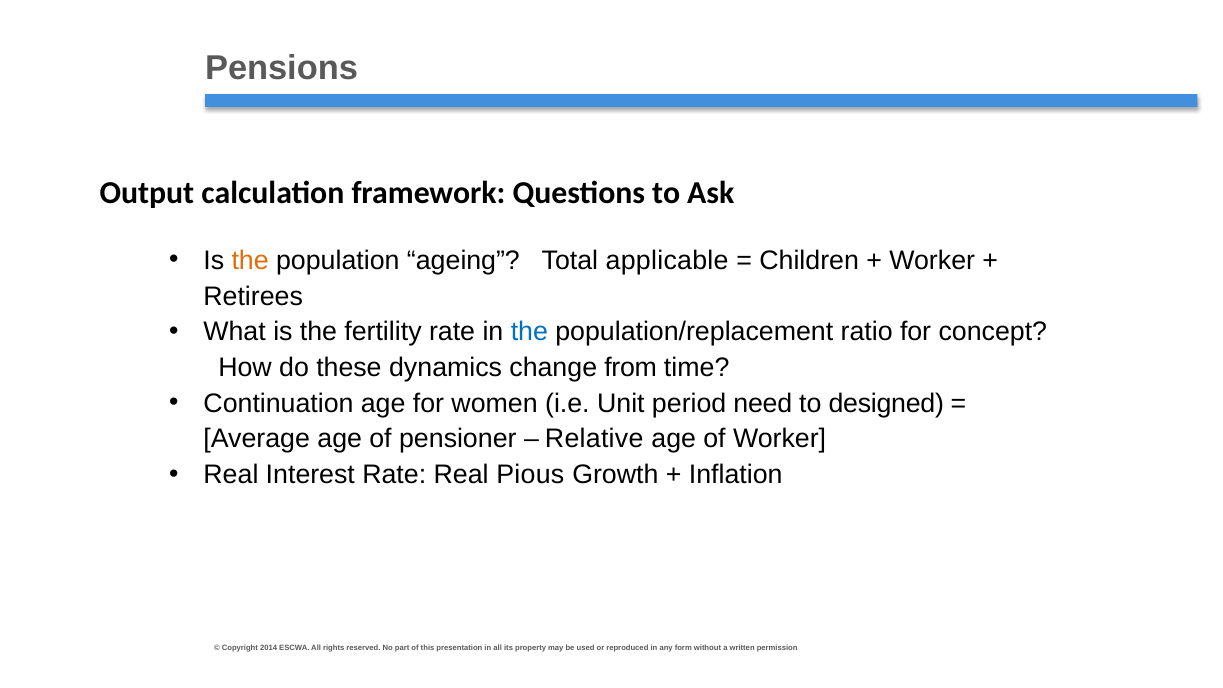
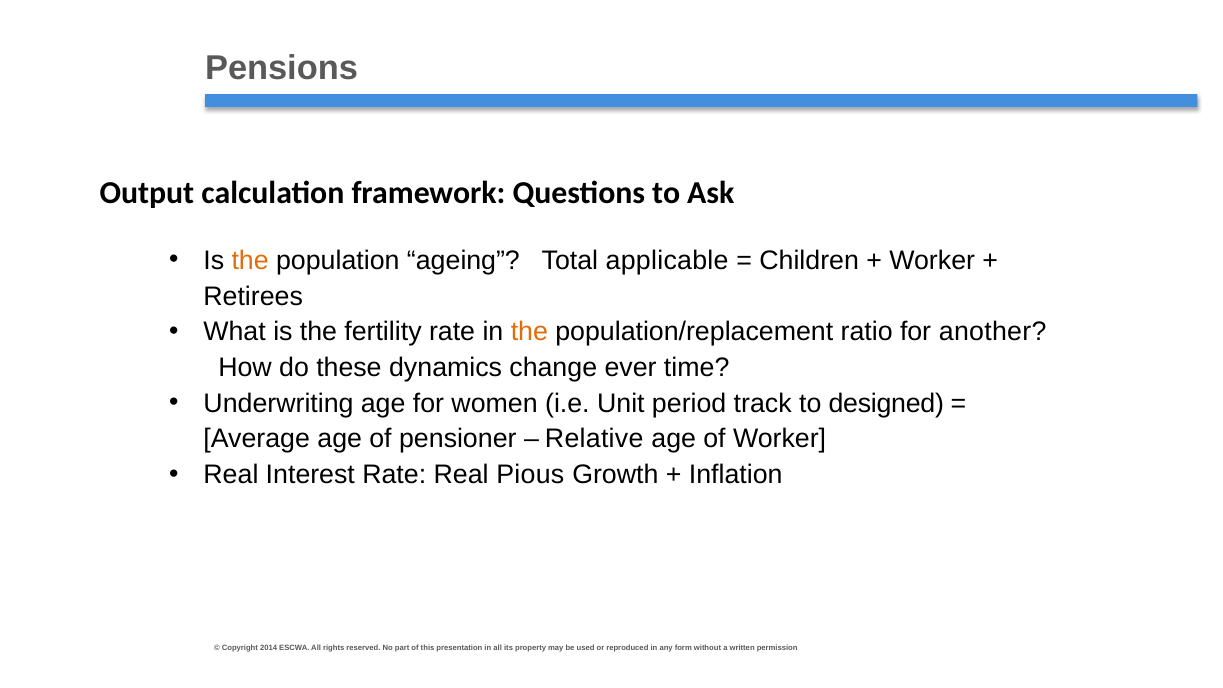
the colour: blue -> orange (529, 332)
concept: concept -> another (993, 332)
from: from -> ever (631, 368)
Continuation: Continuation -> Underwriting (278, 403)
need: need -> track (763, 403)
